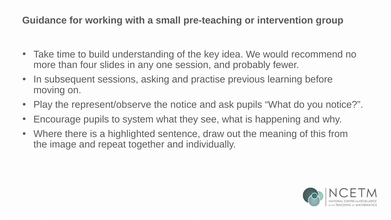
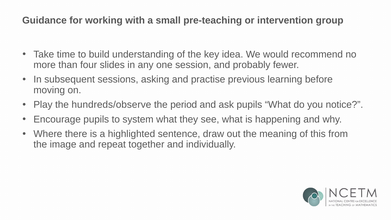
represent/observe: represent/observe -> hundreds/observe (111, 105)
the notice: notice -> period (184, 105)
